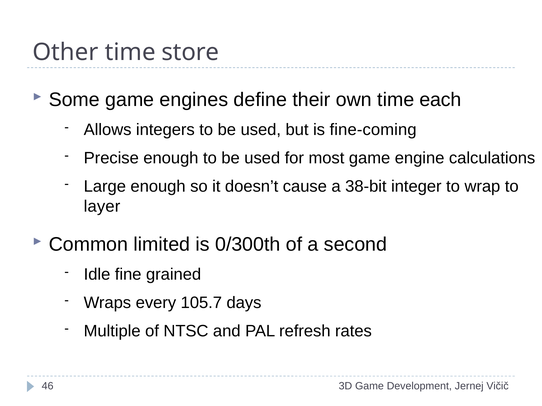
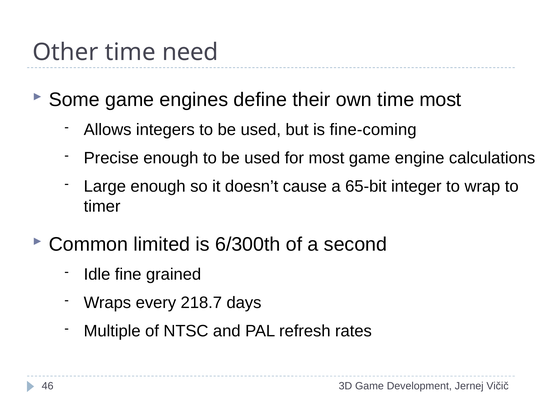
store: store -> need (190, 52)
time each: each -> most (440, 100)
38-bit: 38-bit -> 65-bit (366, 187)
layer: layer -> timer (102, 206)
0/300th: 0/300th -> 6/300th (248, 245)
105.7: 105.7 -> 218.7 (201, 303)
